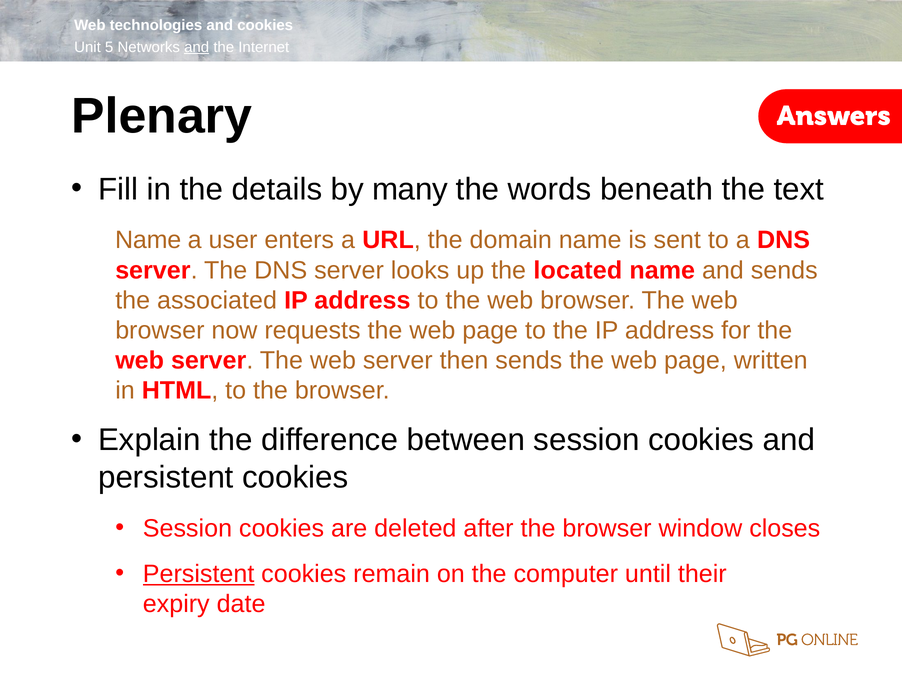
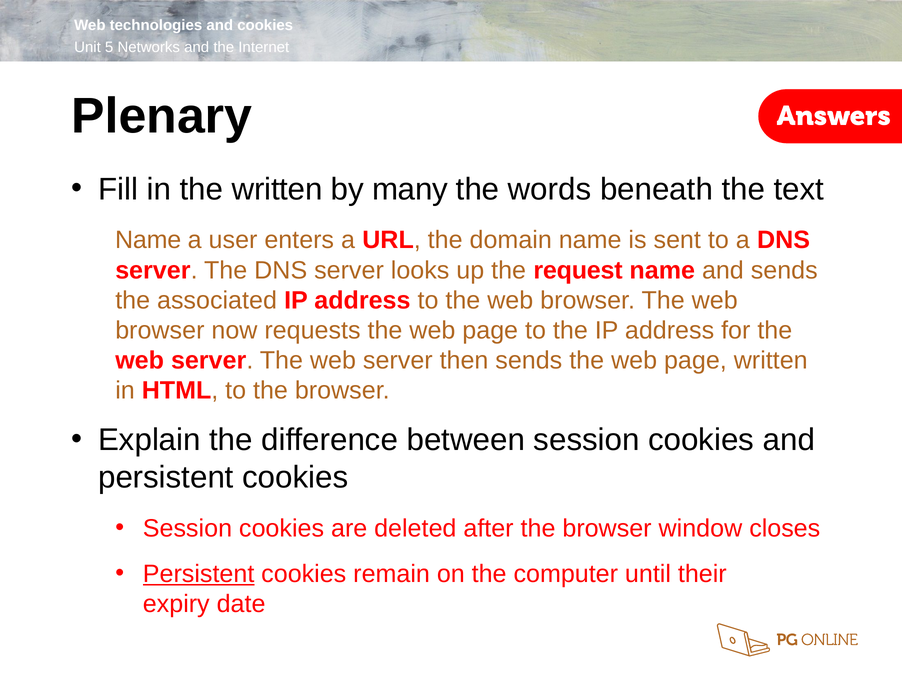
and underline: present -> none (197, 47)
the details: details -> written (277, 189)
located: located -> request (578, 270)
